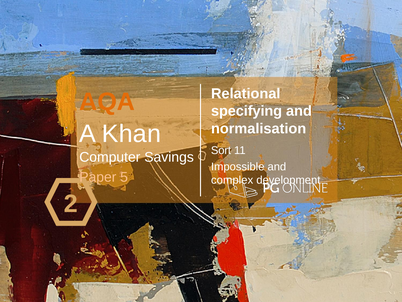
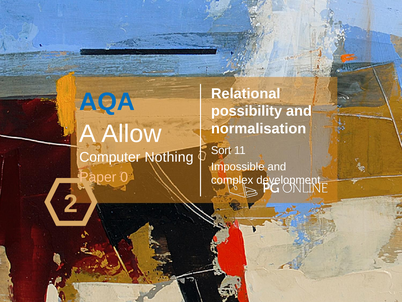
AQA colour: orange -> blue (107, 102)
specifying: specifying -> possibility (247, 111)
Khan: Khan -> Allow (132, 134)
Savings: Savings -> Nothing (169, 157)
5: 5 -> 0 (124, 177)
